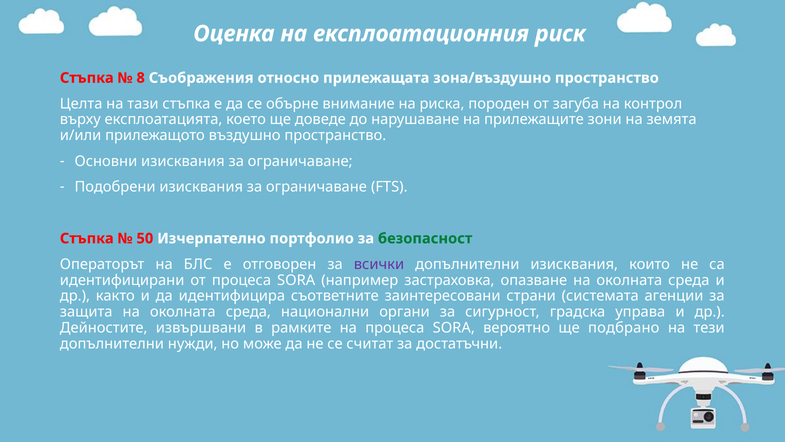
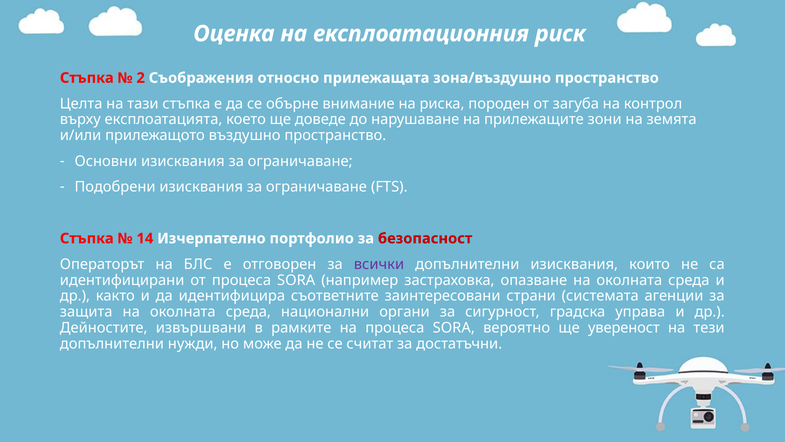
8: 8 -> 2 (141, 78)
50: 50 -> 14 (145, 238)
безопасност colour: green -> red (425, 238)
подбрано: подбрано -> увереност (624, 328)
